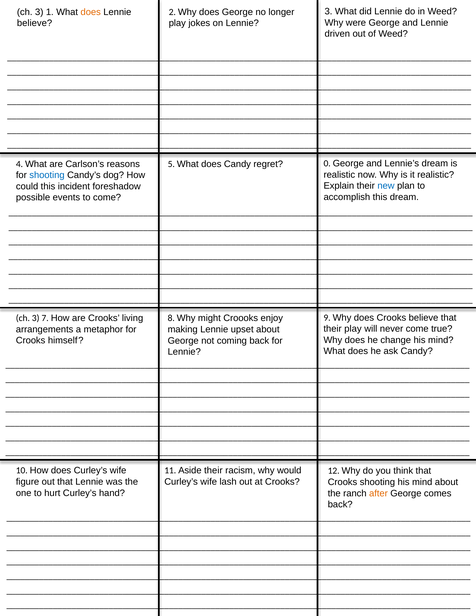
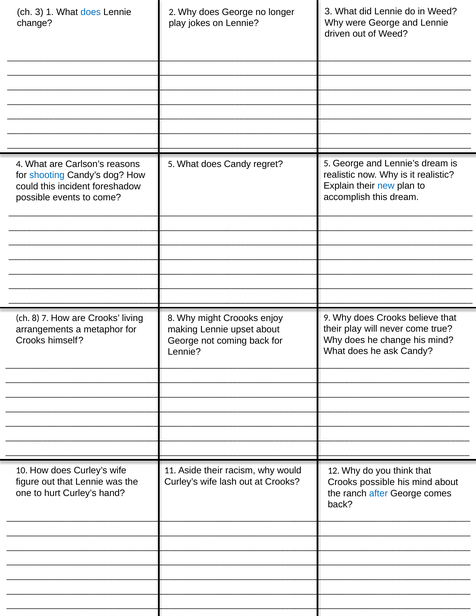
does colour: orange -> blue (91, 12)
believe: believe -> change (35, 23)
regret 0: 0 -> 5 (327, 163)
3: 3 -> 8 (36, 318)
Crooks shooting: shooting -> possible (377, 482)
after colour: orange -> blue (378, 493)
